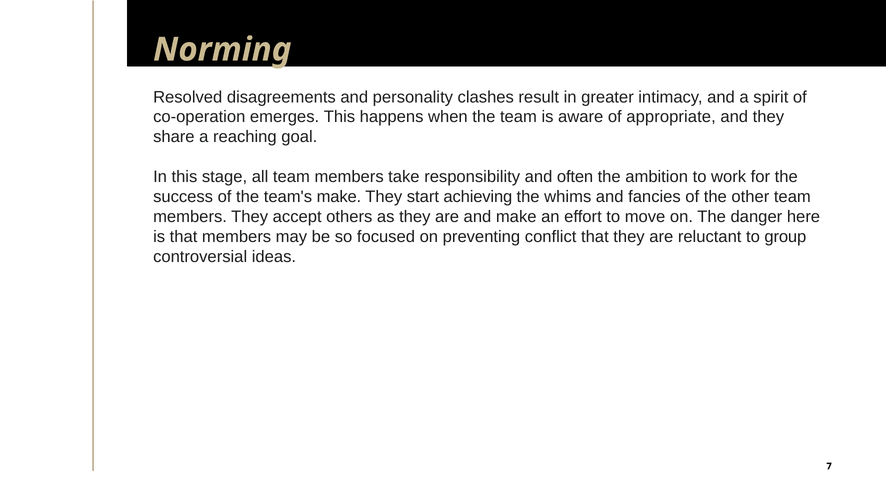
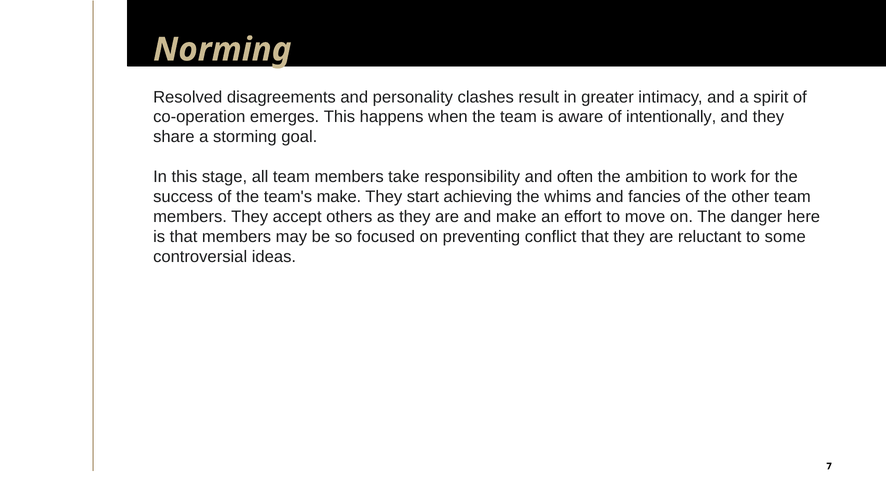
appropriate: appropriate -> intentionally (671, 117)
reaching: reaching -> storming (245, 137)
group: group -> some (785, 236)
